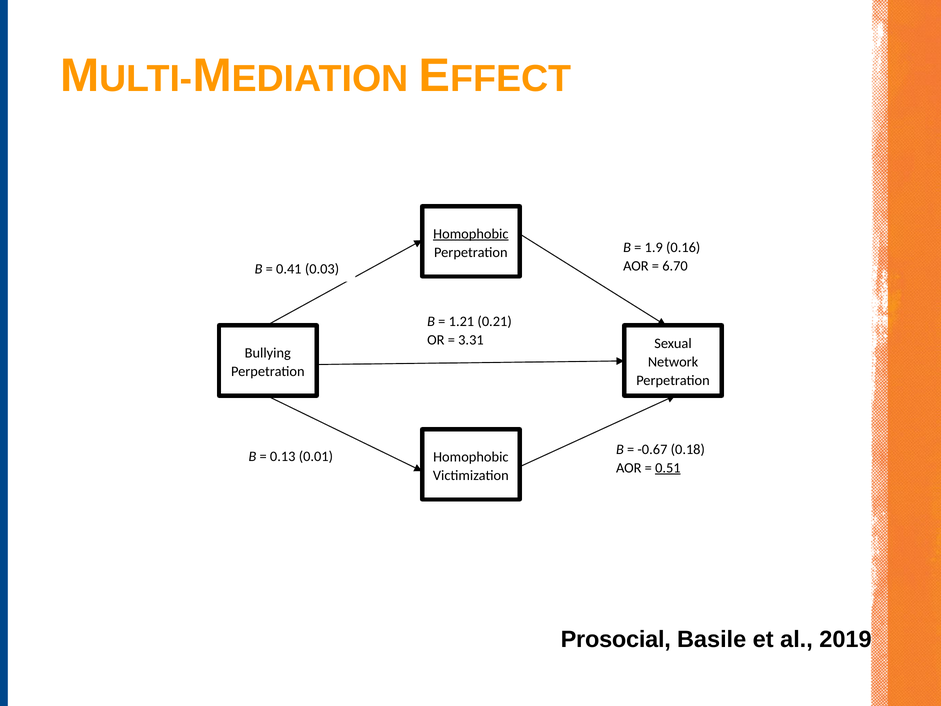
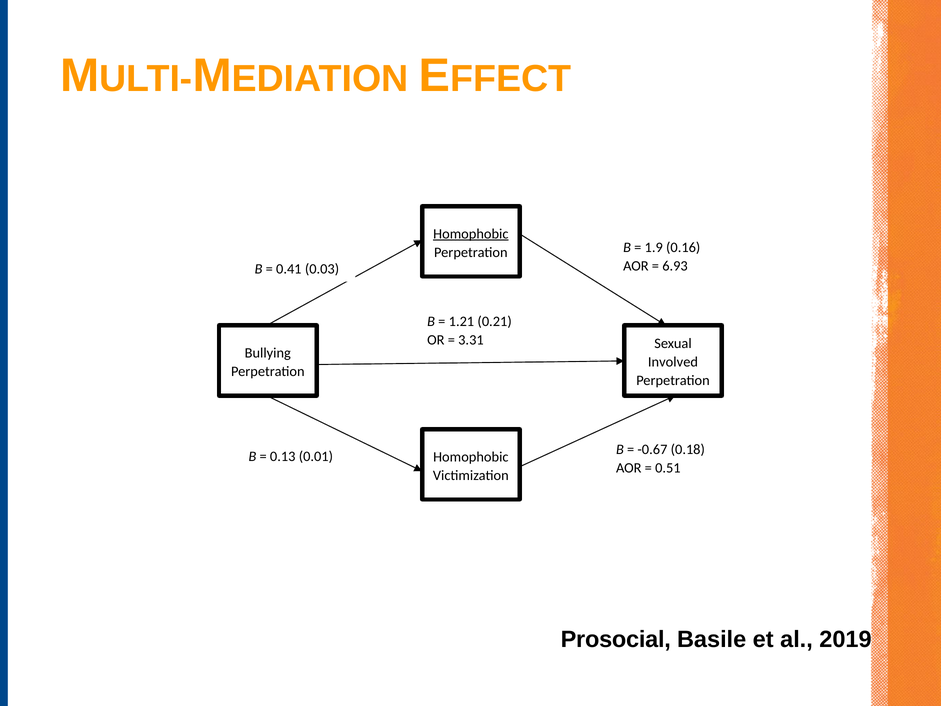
6.70: 6.70 -> 6.93 (675, 266)
Network: Network -> Involved (673, 362)
0.51 underline: present -> none (668, 468)
